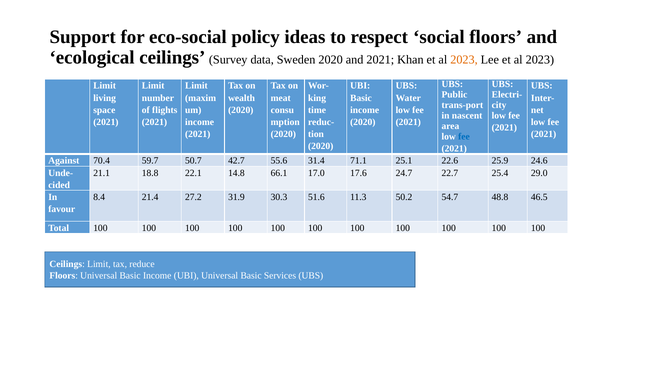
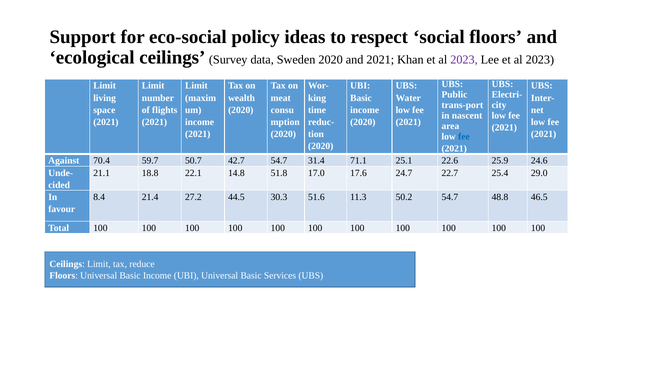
2023 colour: orange -> purple (464, 60)
42.7 55.6: 55.6 -> 54.7 (279, 161)
66.1: 66.1 -> 51.8 (279, 173)
31.9: 31.9 -> 44.5 (236, 197)
